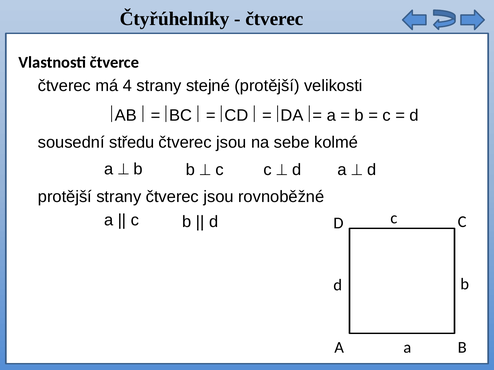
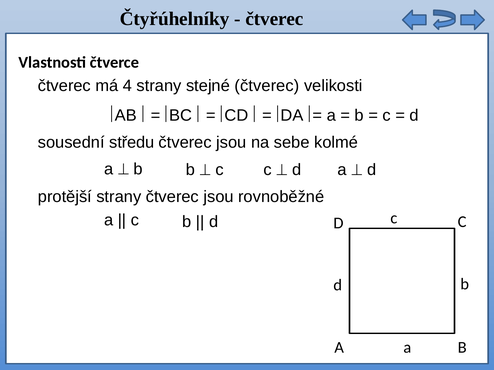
stejné protější: protější -> čtverec (267, 86)
